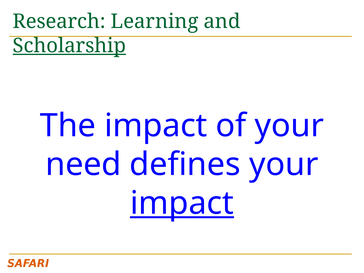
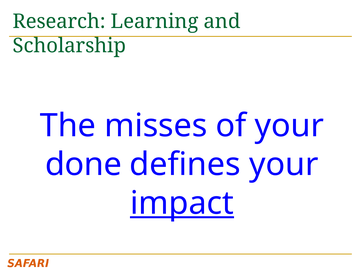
Scholarship underline: present -> none (69, 46)
The impact: impact -> misses (156, 126)
need: need -> done (83, 164)
